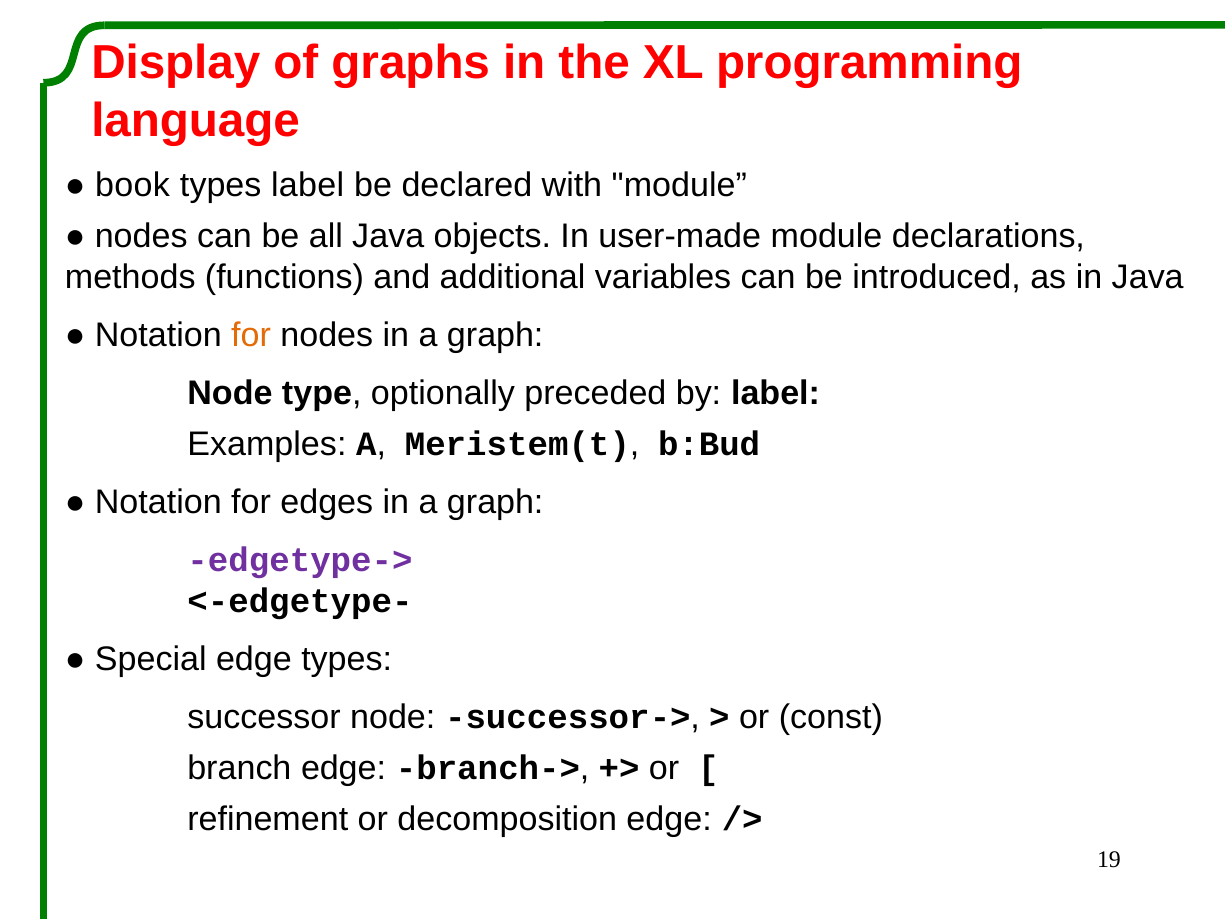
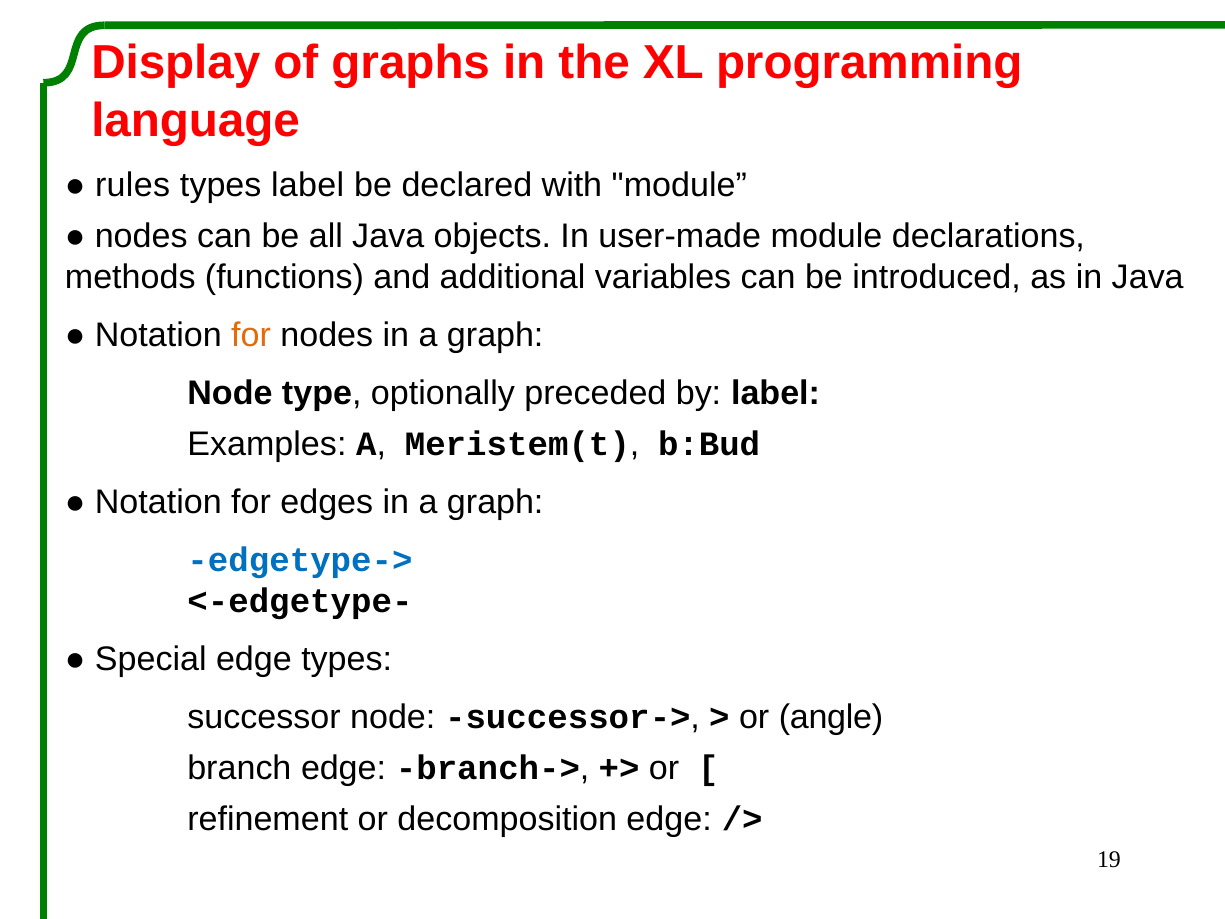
book: book -> rules (133, 186)
edgetype-> colour: purple -> blue (300, 560)
const: const -> angle (831, 717)
